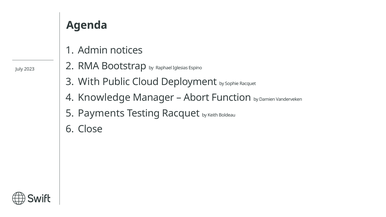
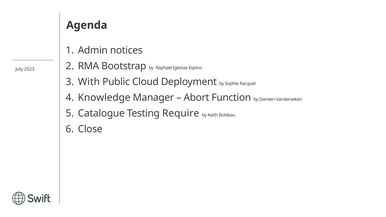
Payments: Payments -> Catalogue (101, 113)
Testing Racquet: Racquet -> Require (181, 113)
